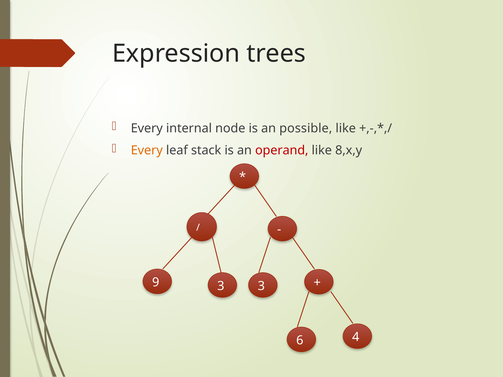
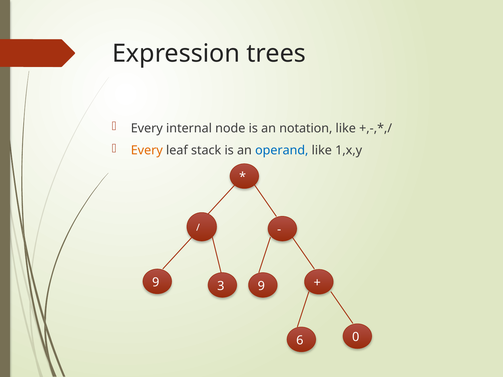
possible: possible -> notation (306, 128)
operand colour: red -> blue (282, 150)
8,x,y: 8,x,y -> 1,x,y (349, 150)
9 3: 3 -> 9 (261, 286)
4: 4 -> 0 (356, 337)
